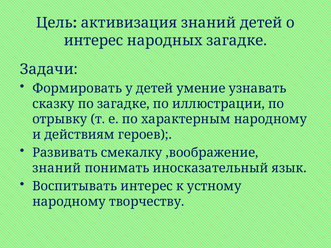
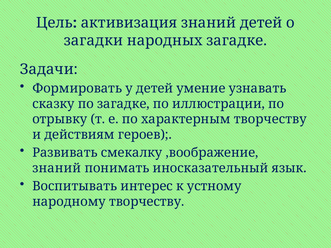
интерес: интерес -> загадки (93, 40)
характерным народному: народному -> творчеству (270, 119)
